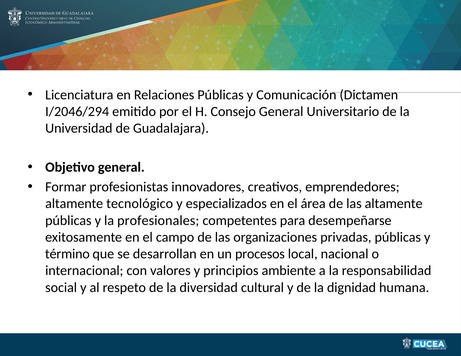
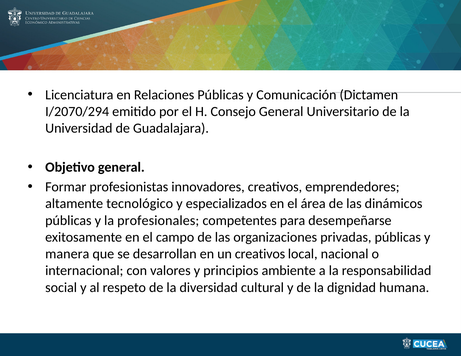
I/2046/294: I/2046/294 -> I/2070/294 (77, 112)
las altamente: altamente -> dinámicos (394, 204)
término: término -> manera (67, 254)
un procesos: procesos -> creativos (260, 254)
